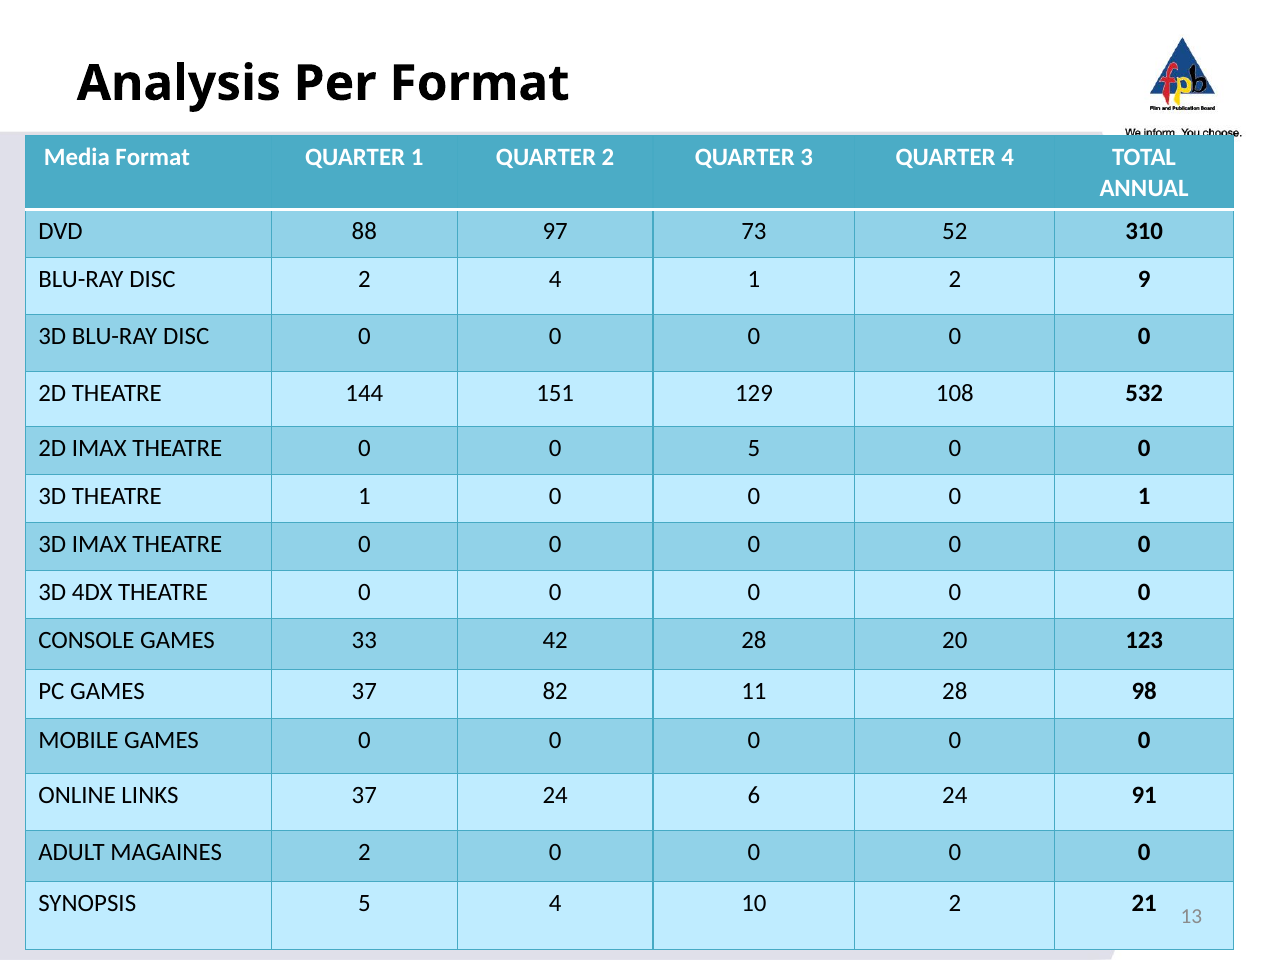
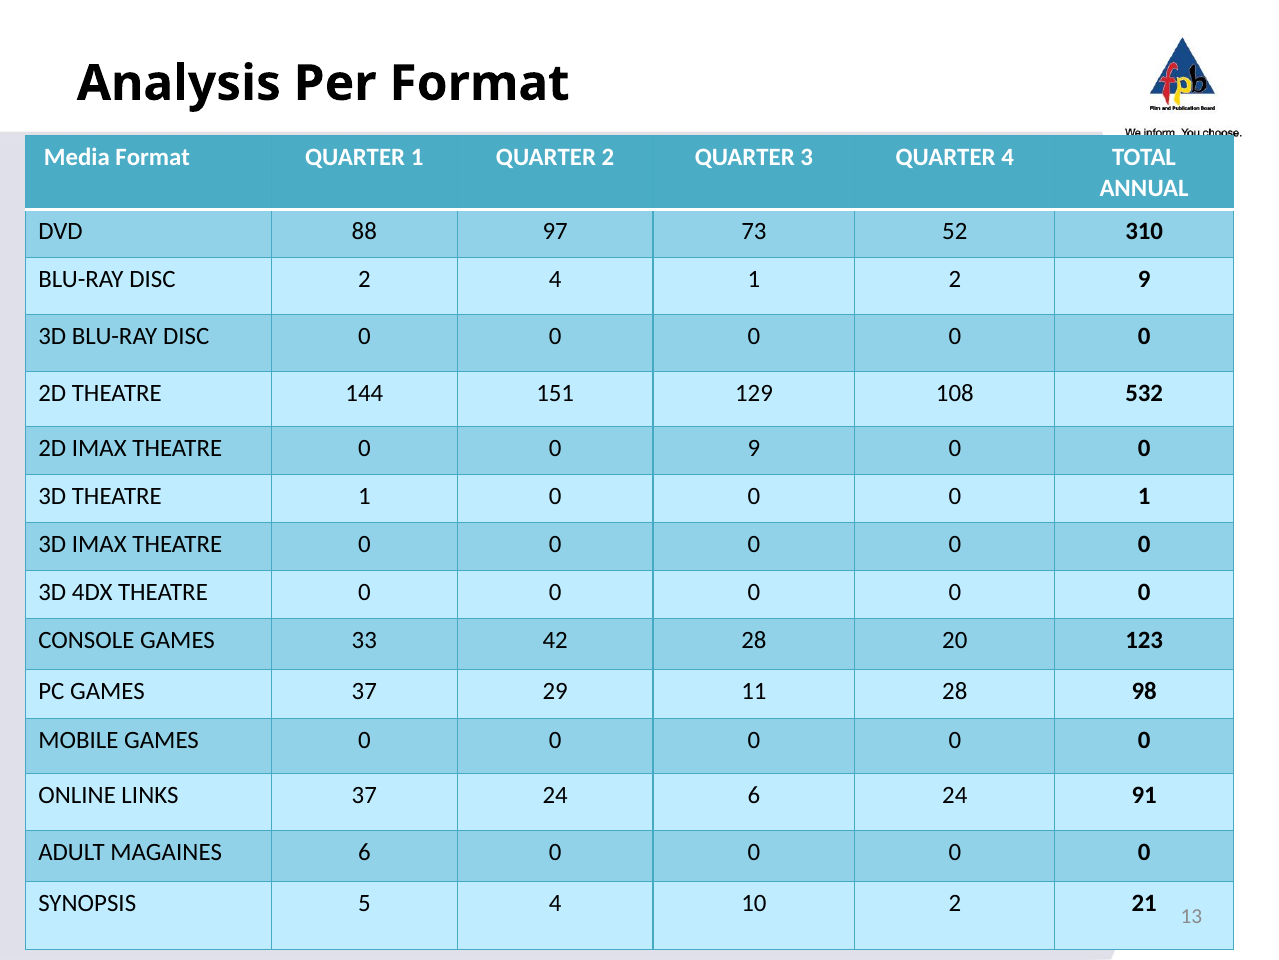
0 5: 5 -> 9 (754, 448)
82: 82 -> 29 (555, 691)
MAGAINES 2: 2 -> 6 (364, 852)
